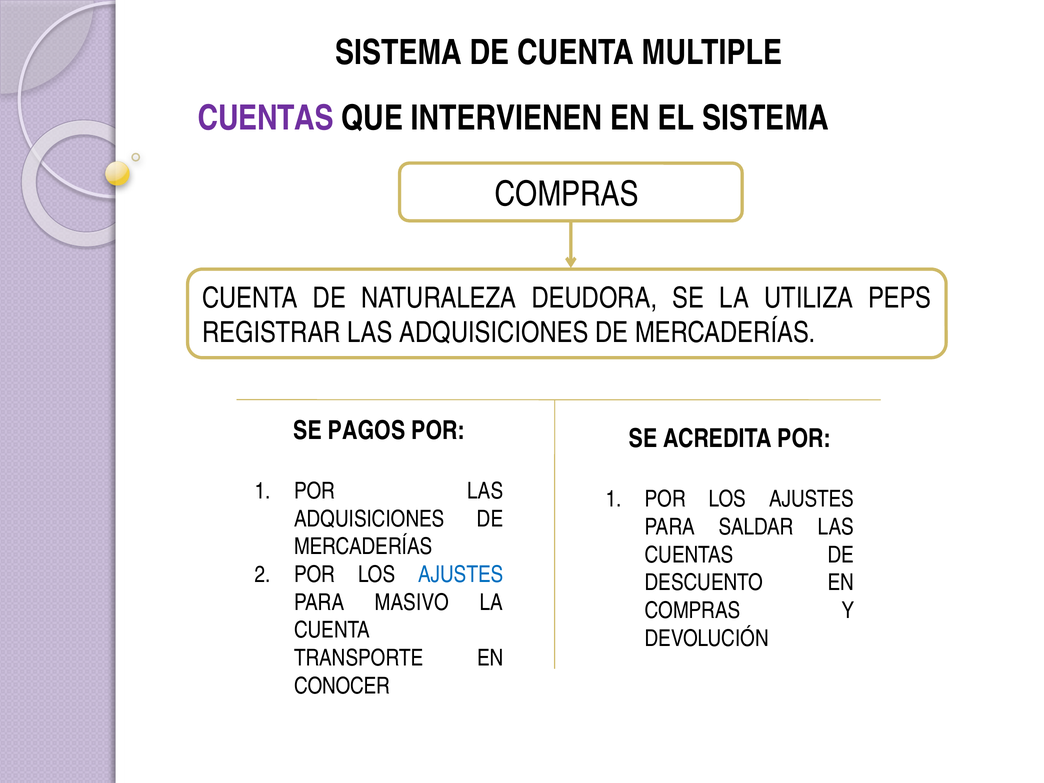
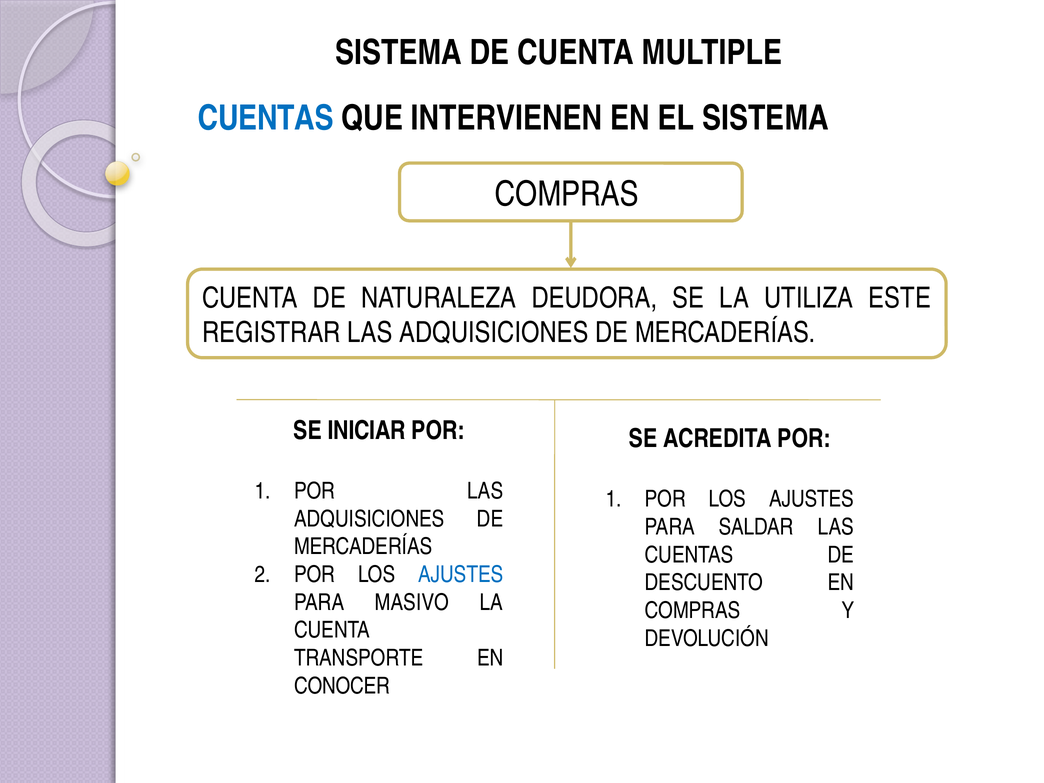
CUENTAS colour: purple -> blue (266, 118)
PEPS: PEPS -> ESTE (900, 298)
PAGOS: PAGOS -> INICIAR (367, 430)
